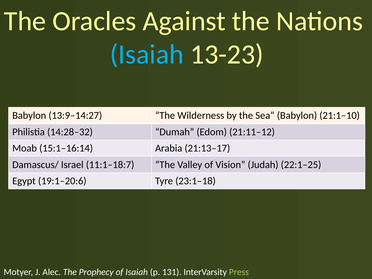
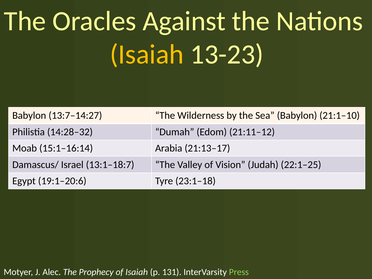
Isaiah colour: light blue -> yellow (147, 55)
13:9–14:27: 13:9–14:27 -> 13:7–14:27 (75, 115)
11:1–18:7: 11:1–18:7 -> 13:1–18:7 (110, 165)
